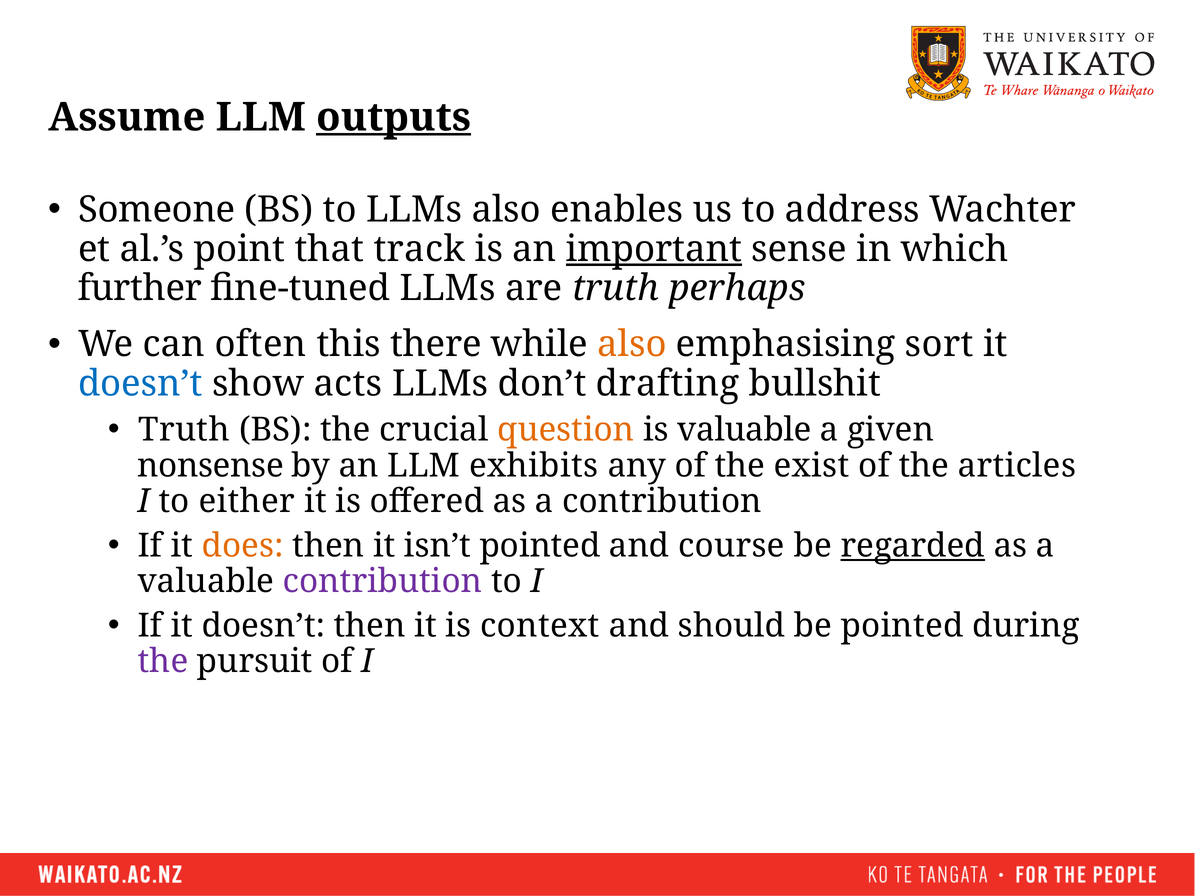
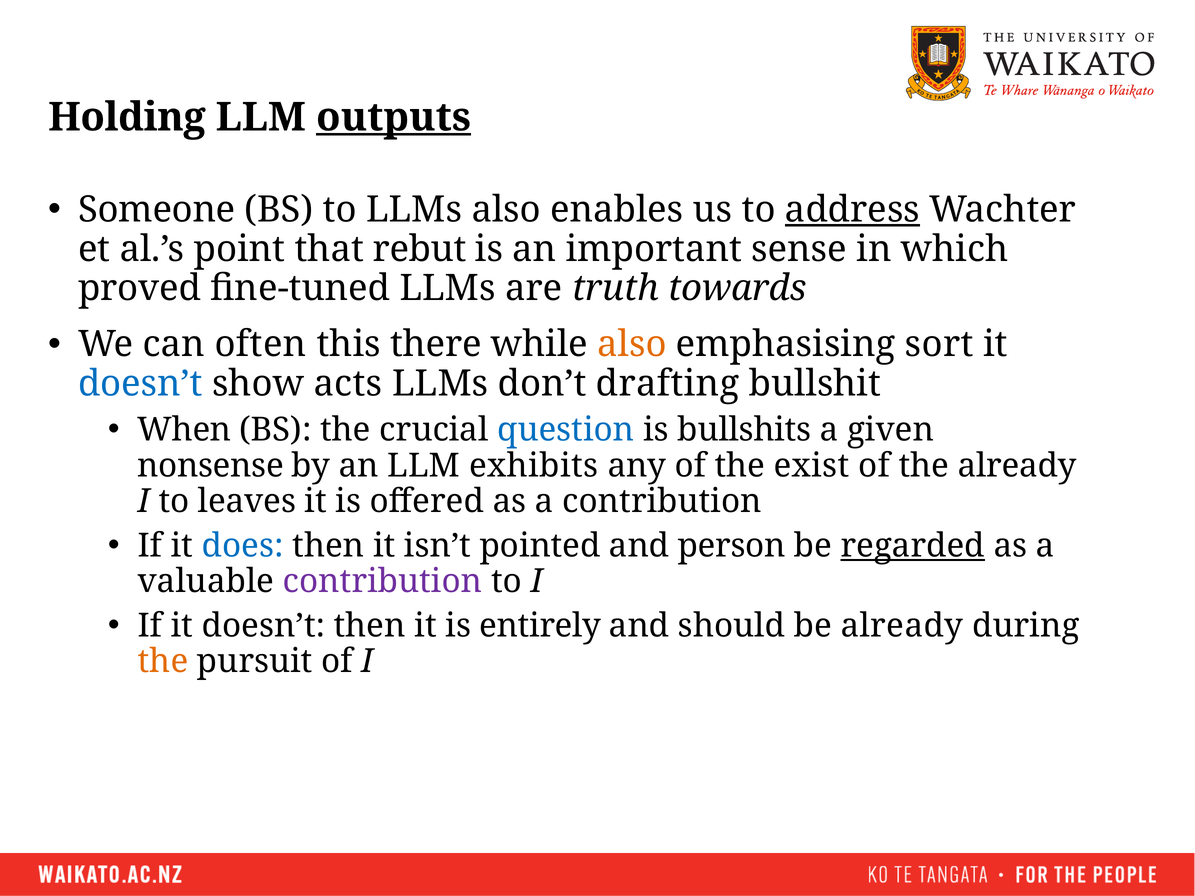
Assume: Assume -> Holding (127, 117)
address underline: none -> present (852, 210)
track: track -> rebut (420, 249)
important underline: present -> none (654, 249)
further: further -> proved (140, 288)
perhaps: perhaps -> towards (737, 288)
Truth: Truth -> When (184, 430)
question colour: orange -> blue (566, 430)
is valuable: valuable -> bullshits (744, 430)
the articles: articles -> already (1017, 466)
either: either -> leaves (247, 502)
does colour: orange -> blue (243, 546)
course: course -> person (732, 546)
context: context -> entirely (540, 626)
be pointed: pointed -> already (902, 626)
the colour: purple -> orange (163, 662)
